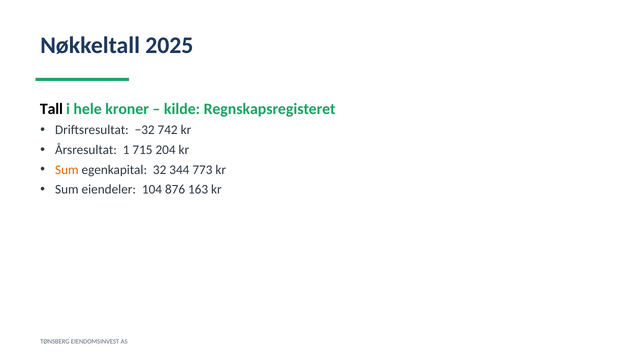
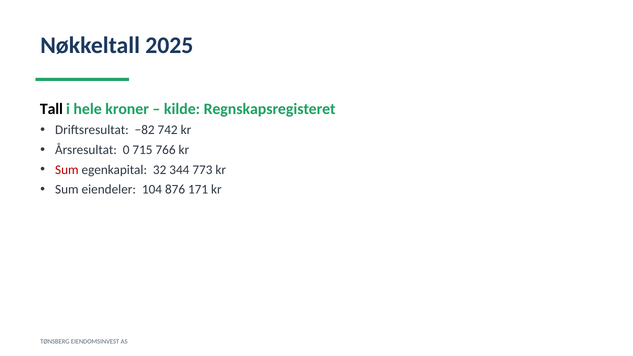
−32: −32 -> −82 (145, 130)
1: 1 -> 0 (126, 150)
204: 204 -> 766 (166, 150)
Sum colour: orange -> red (67, 170)
163: 163 -> 171 (198, 190)
